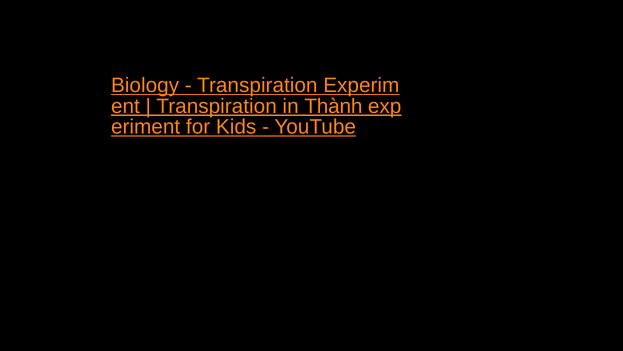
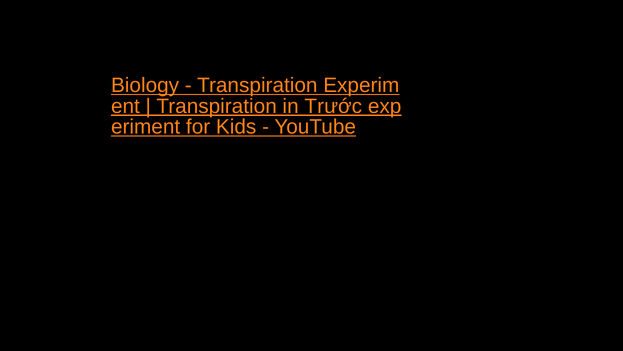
Thành: Thành -> Trước (333, 106)
